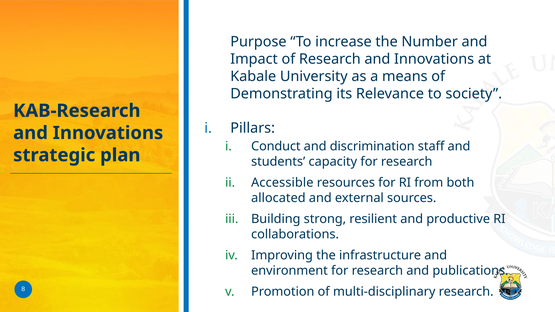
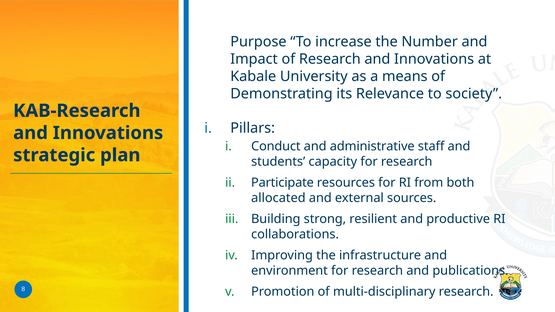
discrimination: discrimination -> administrative (372, 147)
Accessible: Accessible -> Participate (282, 183)
